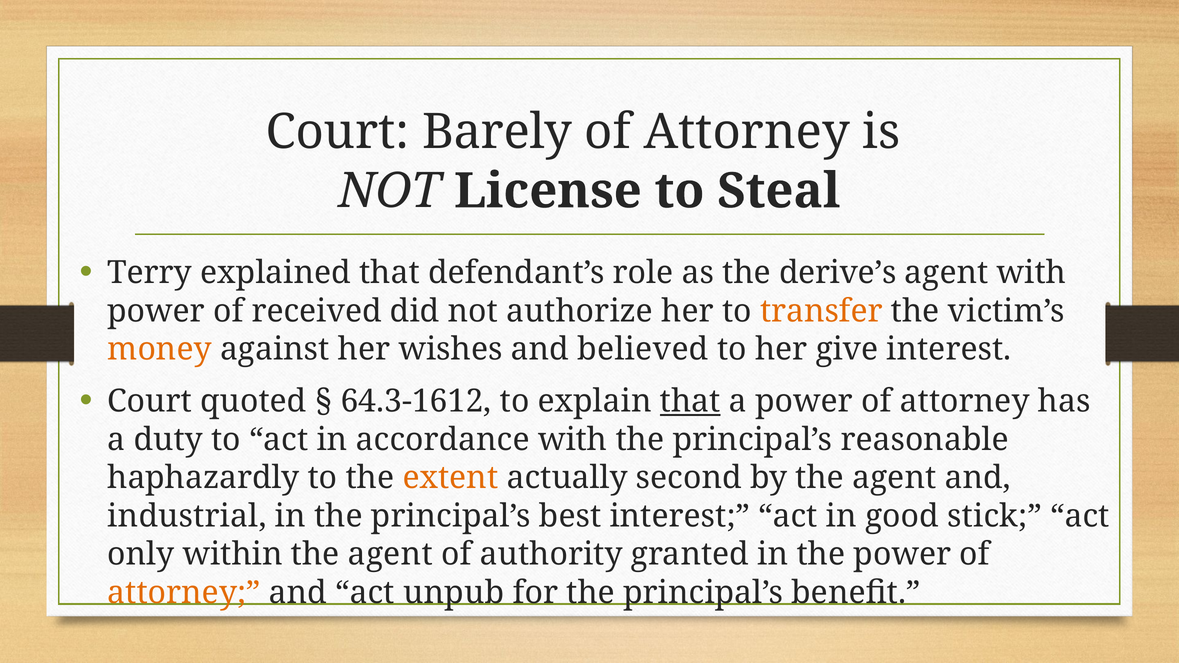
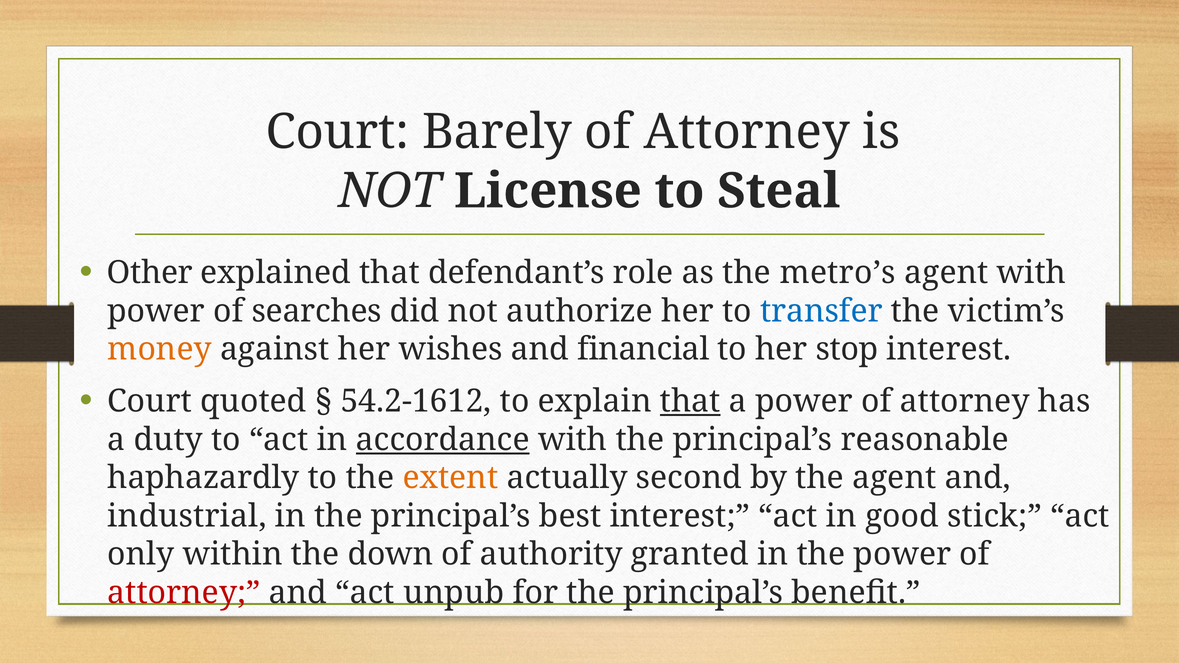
Terry: Terry -> Other (150, 273)
derive’s: derive’s -> metro’s (838, 273)
received: received -> searches (317, 311)
transfer colour: orange -> blue (821, 311)
believed: believed -> financial (643, 349)
give: give -> stop (847, 349)
64.3-1612: 64.3-1612 -> 54.2-1612 (416, 401)
accordance underline: none -> present (443, 440)
within the agent: agent -> down (391, 555)
attorney colour: orange -> red (184, 593)
